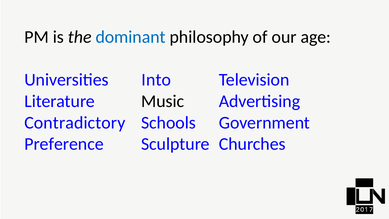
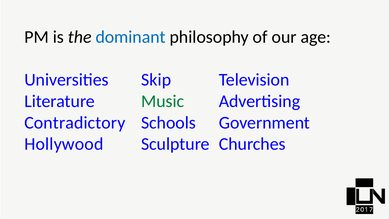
Into: Into -> Skip (156, 80)
Music colour: black -> green (163, 101)
Preference: Preference -> Hollywood (64, 144)
